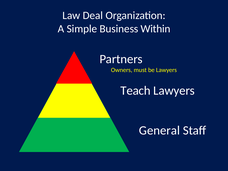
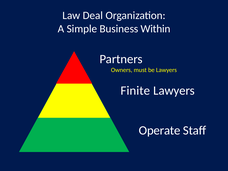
Teach: Teach -> Finite (135, 91)
General: General -> Operate (160, 130)
